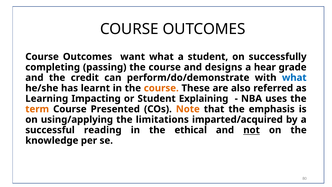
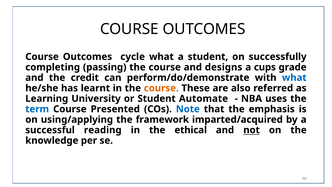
want: want -> cycle (133, 57)
hear: hear -> cups (265, 67)
Impacting: Impacting -> University (96, 98)
Explaining: Explaining -> Automate (203, 98)
term colour: orange -> blue (37, 109)
Note colour: orange -> blue (188, 109)
limitations: limitations -> framework (162, 119)
